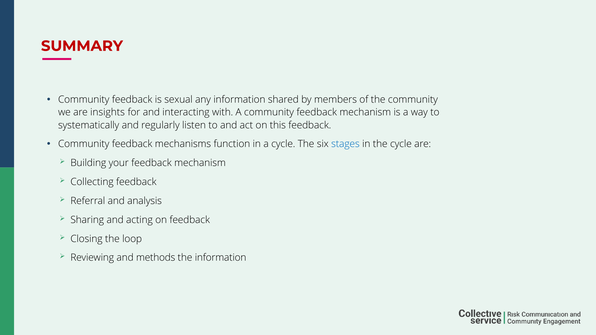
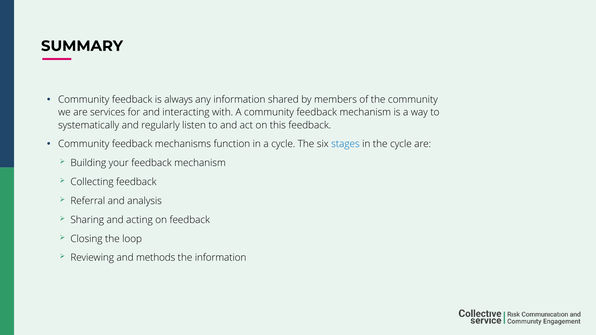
SUMMARY colour: red -> black (82, 46)
sexual: sexual -> always (179, 100)
insights: insights -> services (108, 112)
